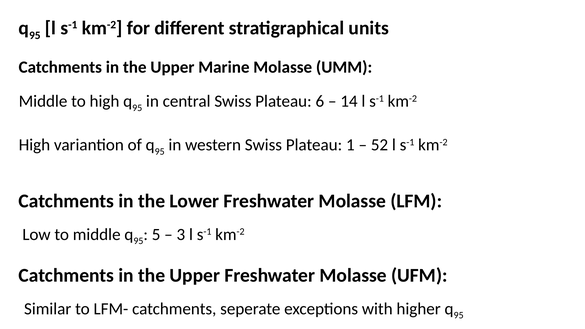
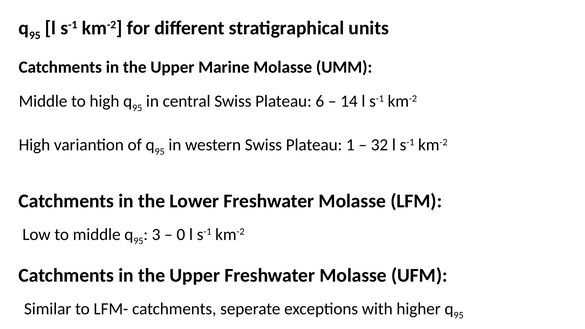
52: 52 -> 32 (379, 145)
5: 5 -> 3 (156, 234)
3: 3 -> 0 (181, 234)
